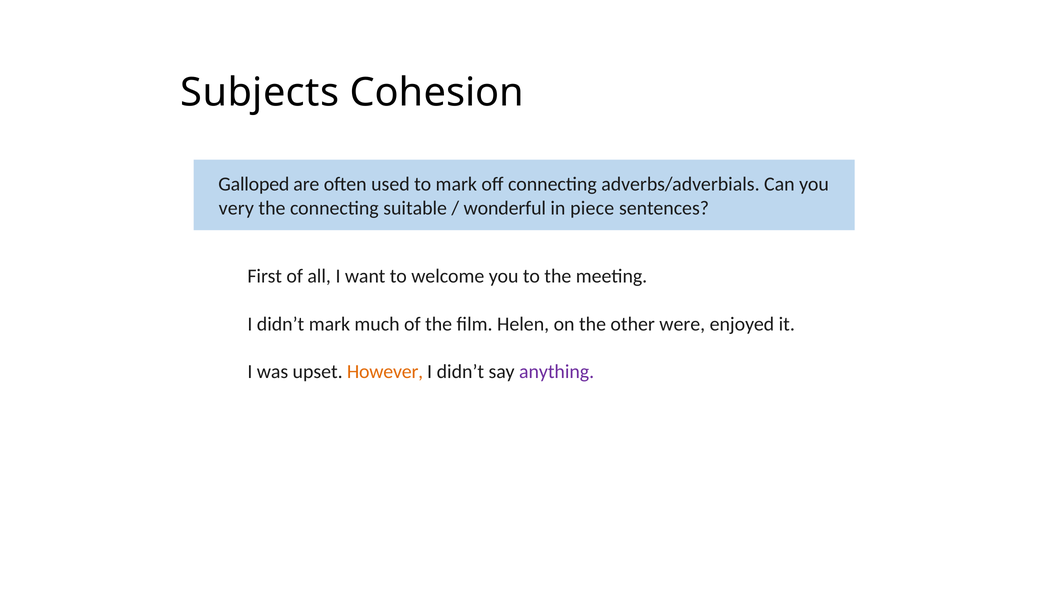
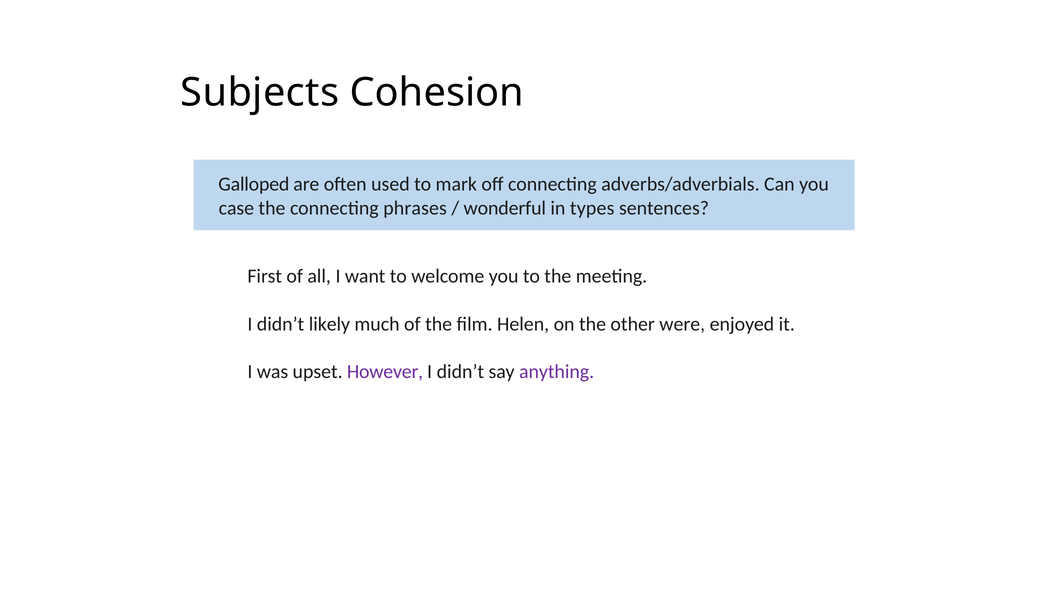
very: very -> case (236, 208)
suitable: suitable -> phrases (415, 208)
piece: piece -> types (592, 208)
didn’t mark: mark -> likely (329, 324)
However colour: orange -> purple (385, 372)
